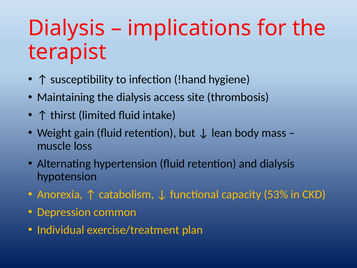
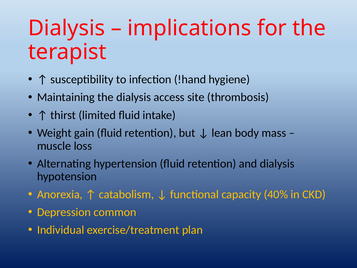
53%: 53% -> 40% (276, 194)
